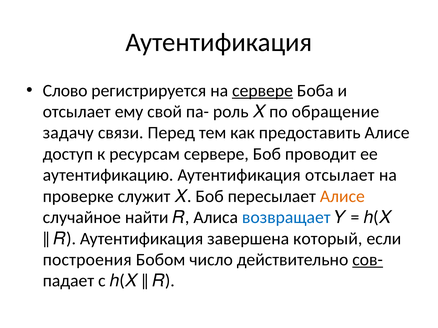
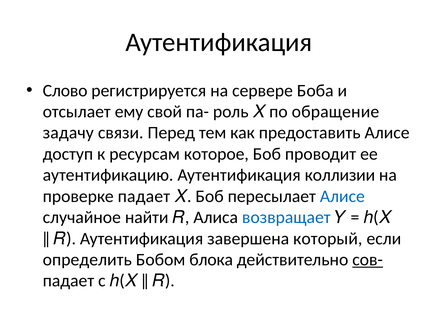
сервере underline: present -> none (263, 91)
ресурсам сервере: сервере -> которое (216, 154)
Аутентификация отсылает: отсылает -> коллизии (340, 175)
проверке служит: служит -> падает (144, 197)
Алисе colour: orange -> blue (342, 197)
построения: построения -> определить (87, 260)
число: число -> блока (211, 260)
